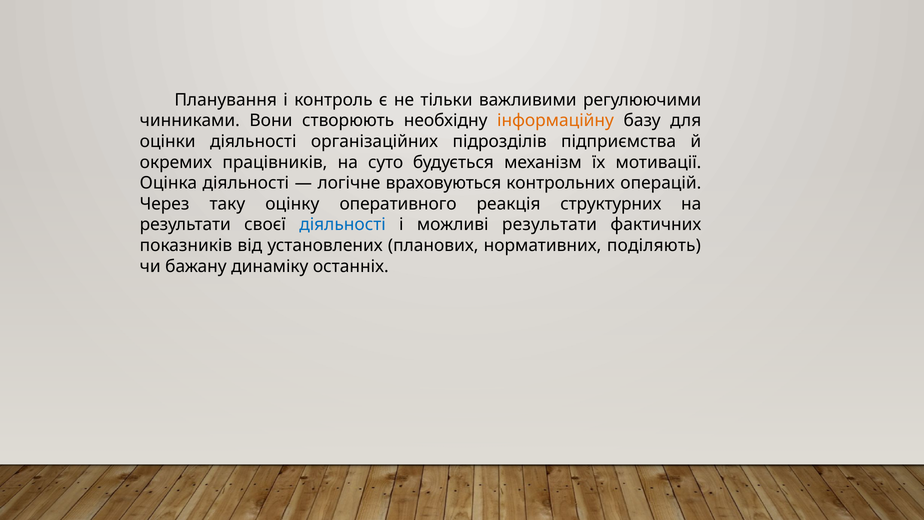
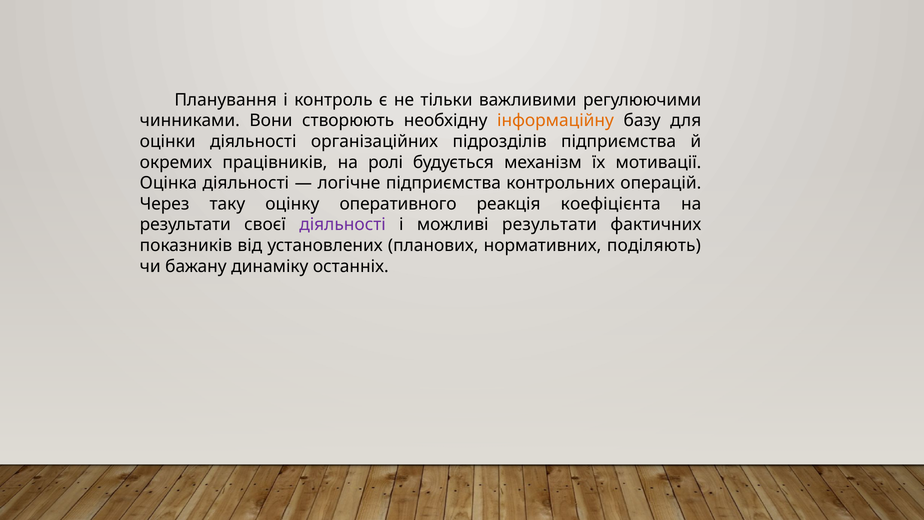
суто: суто -> ролі (386, 162)
логічне враховуються: враховуються -> підприємства (443, 183)
структурних: структурних -> коефіцієнта (611, 204)
діяльності colour: blue -> purple (343, 225)
